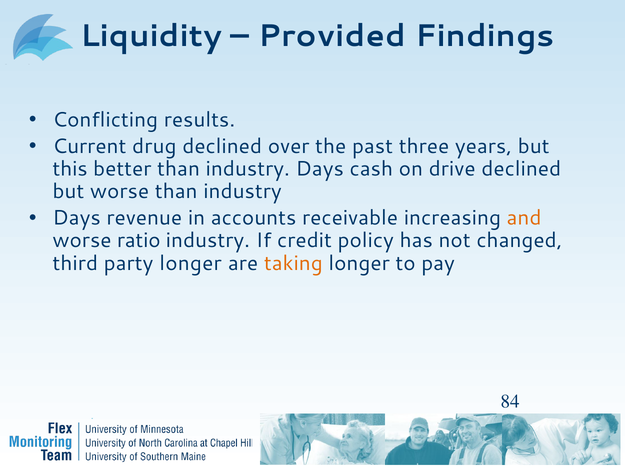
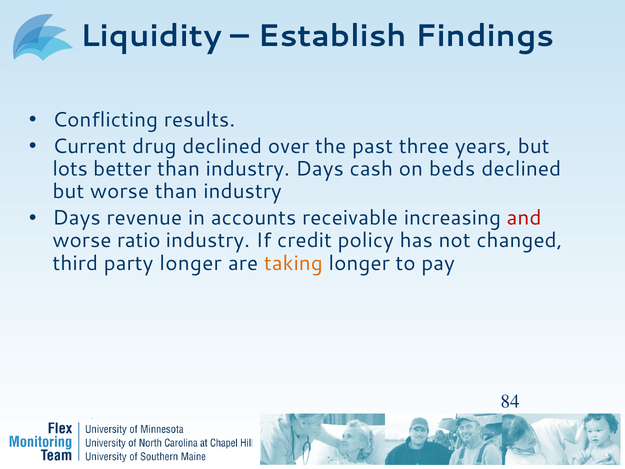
Provided: Provided -> Establish (332, 36)
this: this -> lots (70, 169)
drive: drive -> beds (452, 169)
and colour: orange -> red (524, 218)
